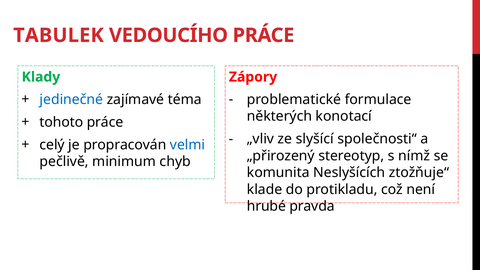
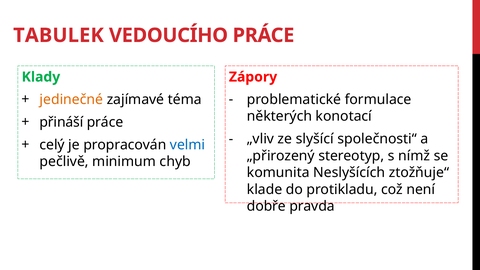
jedinečné colour: blue -> orange (71, 100)
tohoto: tohoto -> přináší (61, 122)
hrubé: hrubé -> dobře (266, 206)
